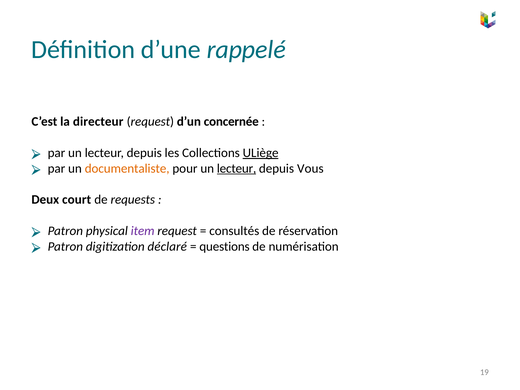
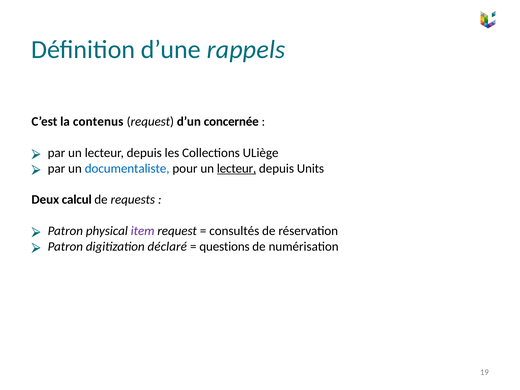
rappelé: rappelé -> rappels (246, 50)
directeur: directeur -> contenus (98, 122)
ULiège underline: present -> none (261, 153)
documentaliste colour: orange -> blue (127, 168)
Vous: Vous -> Units (310, 168)
court: court -> calcul (77, 200)
